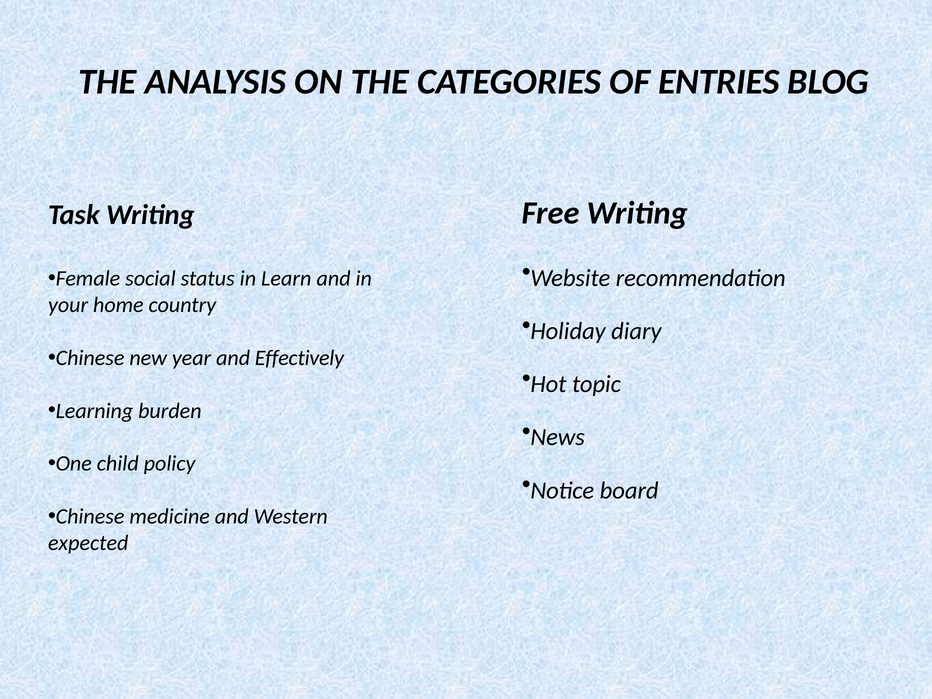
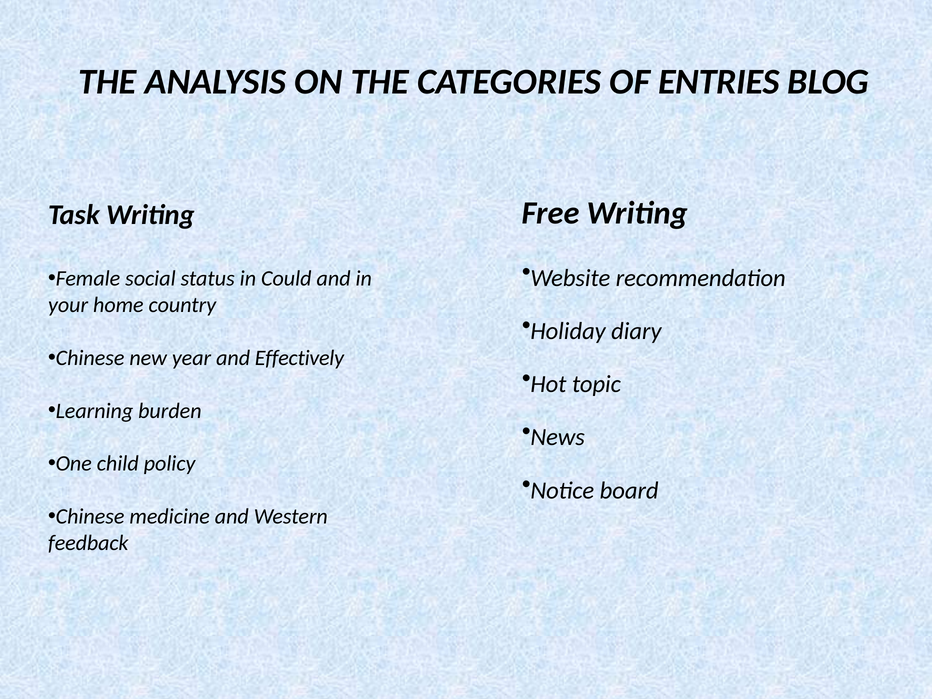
Learn: Learn -> Could (286, 279)
expected: expected -> feedback (88, 543)
